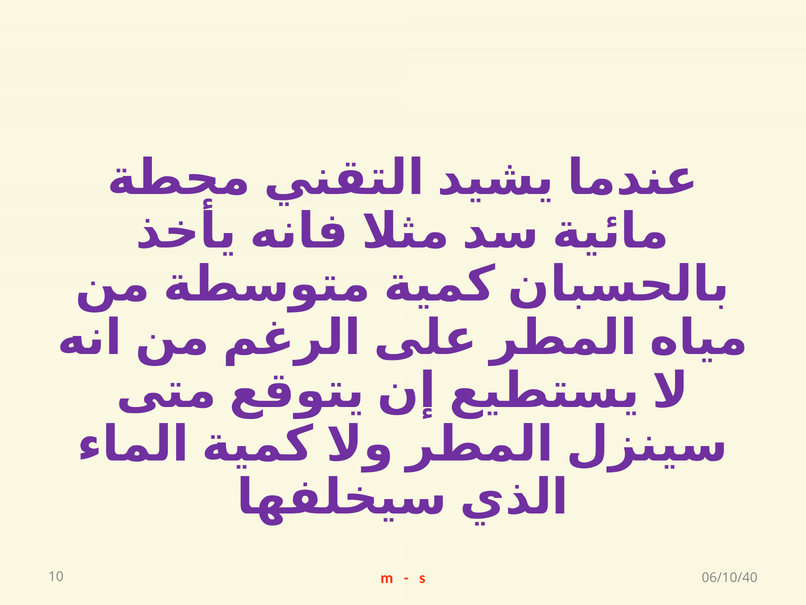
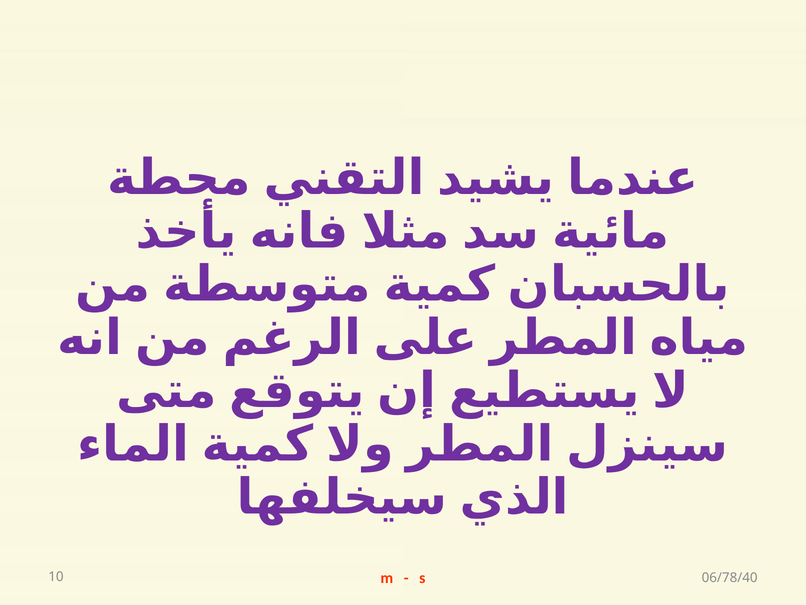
06/10/40: 06/10/40 -> 06/78/40 (730, 577)
